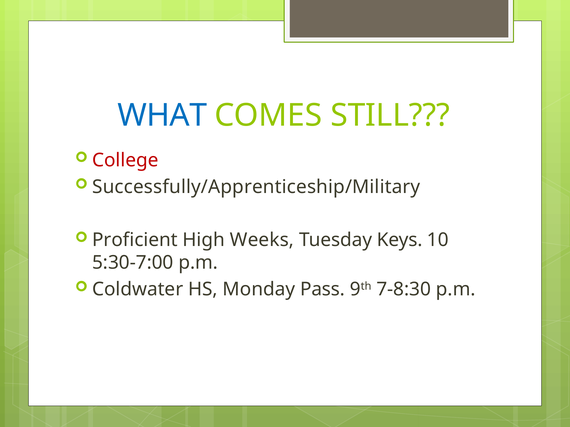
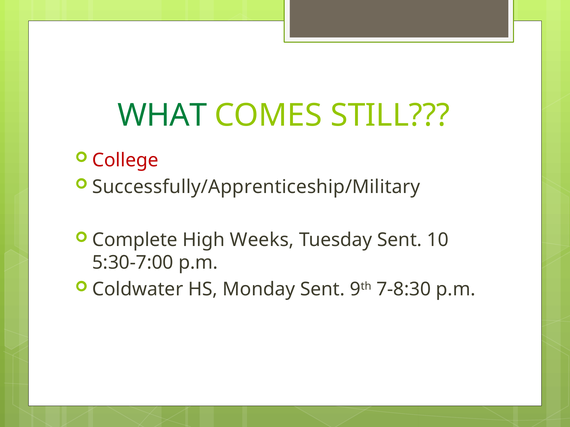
WHAT colour: blue -> green (162, 116)
Proficient: Proficient -> Complete (135, 240)
Tuesday Keys: Keys -> Sent (400, 240)
Monday Pass: Pass -> Sent (322, 290)
